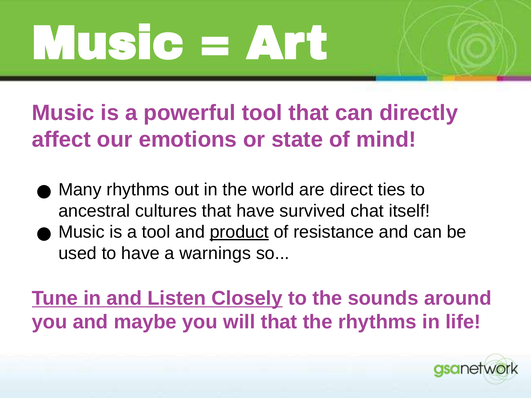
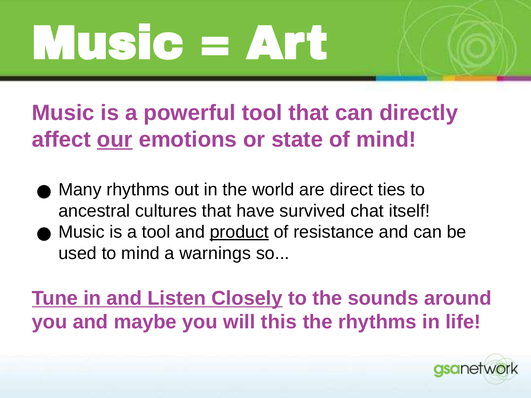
our underline: none -> present (115, 140)
to have: have -> mind (141, 253)
will that: that -> this (279, 322)
